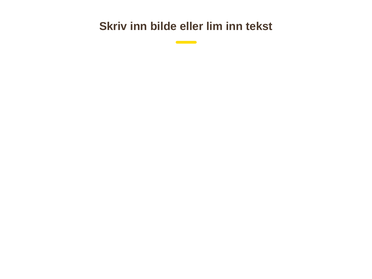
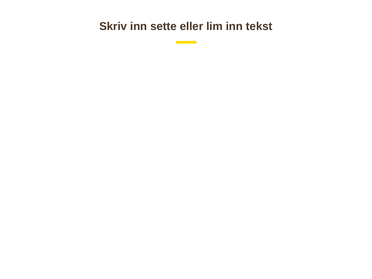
bilde: bilde -> sette (164, 26)
